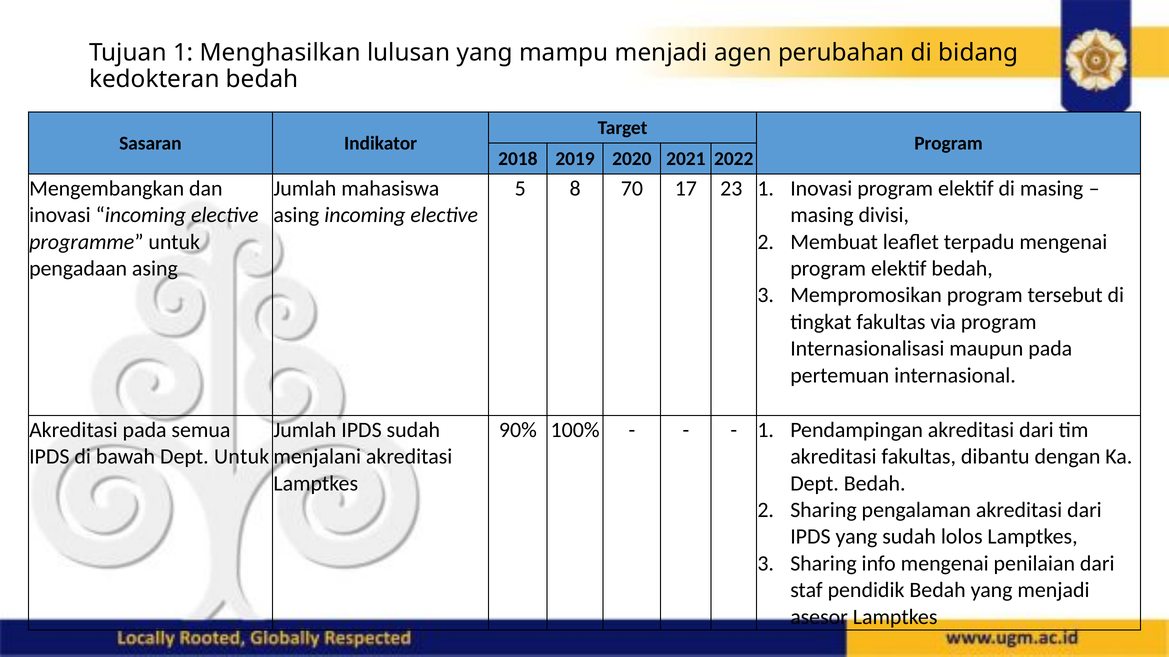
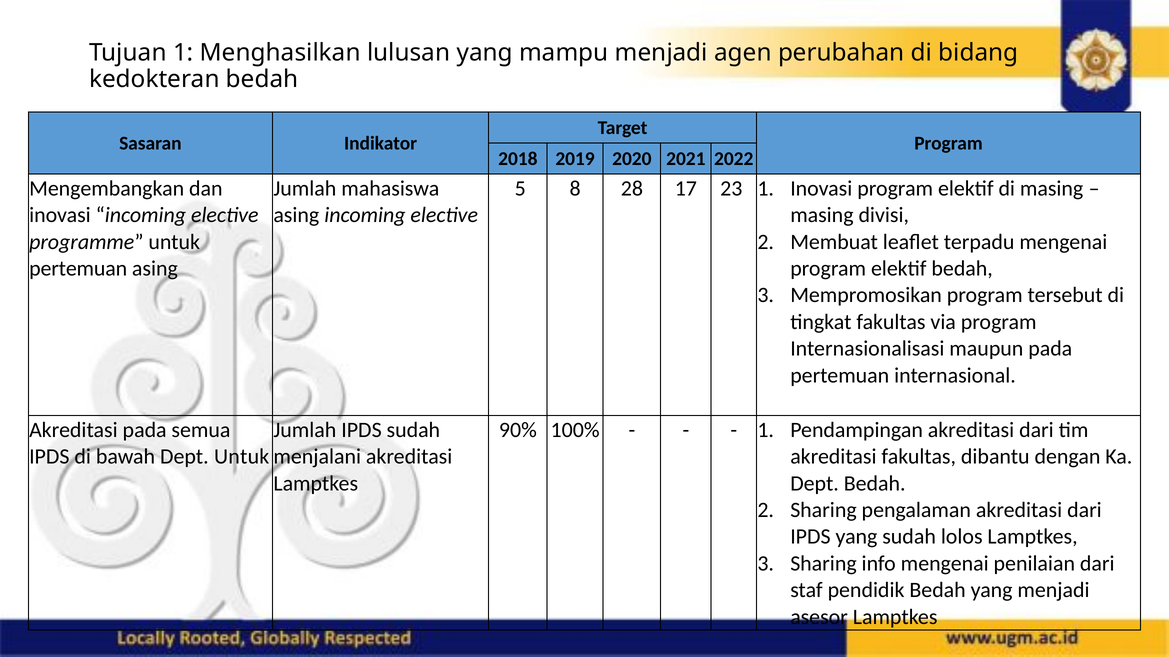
70: 70 -> 28 (632, 189)
pengadaan: pengadaan -> pertemuan (78, 269)
